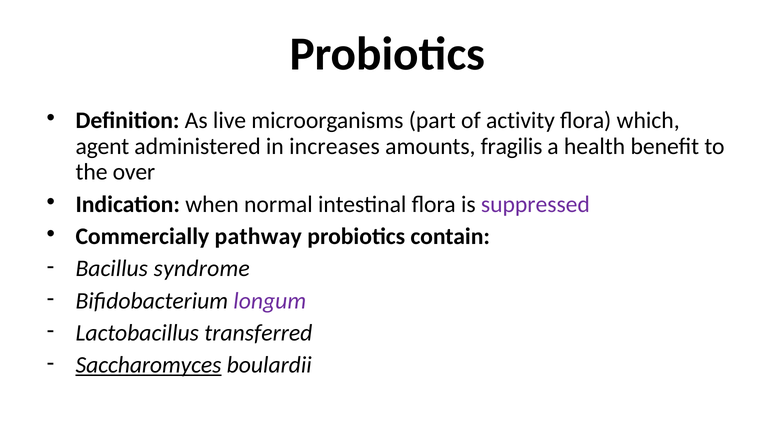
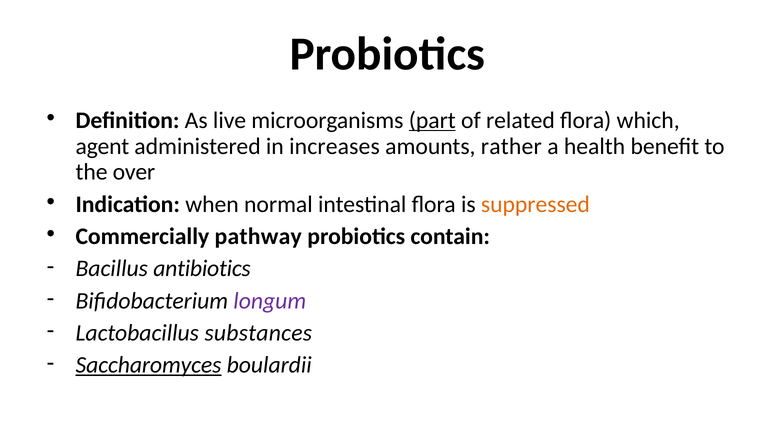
part underline: none -> present (432, 120)
activity: activity -> related (520, 120)
fragilis: fragilis -> rather (511, 146)
suppressed colour: purple -> orange (535, 204)
syndrome: syndrome -> antibiotics (202, 269)
transferred: transferred -> substances (258, 333)
